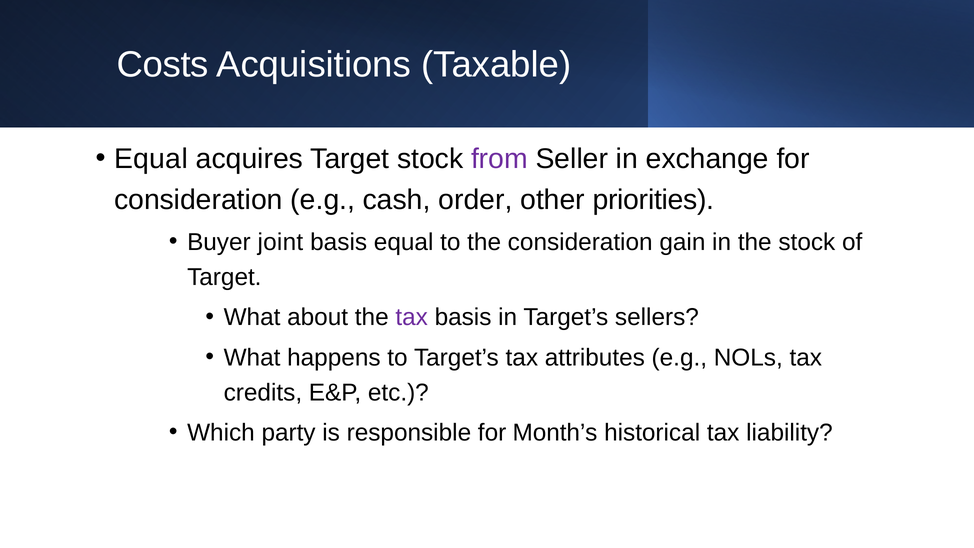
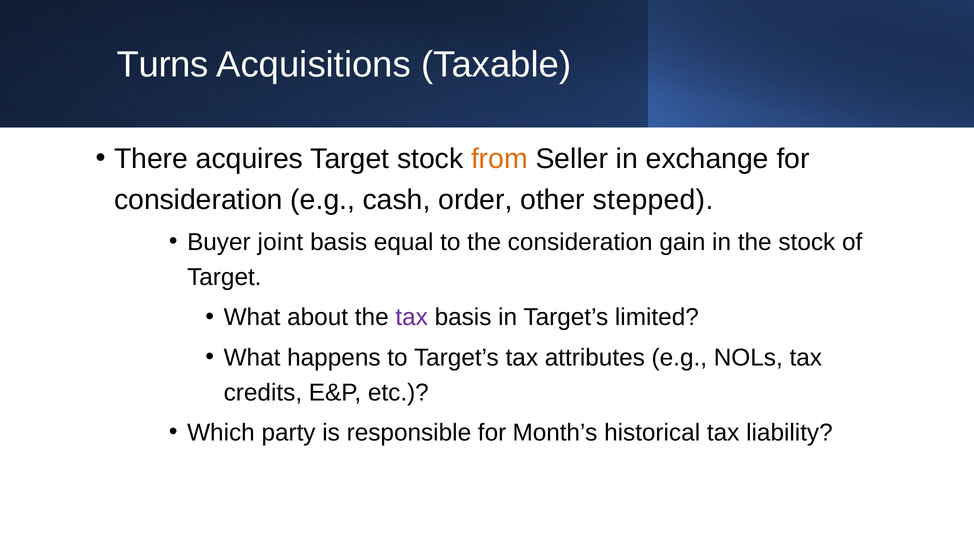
Costs: Costs -> Turns (163, 65)
Equal: Equal -> There (151, 159)
from colour: purple -> orange (499, 159)
priorities: priorities -> stepped (653, 200)
sellers: sellers -> limited (657, 317)
